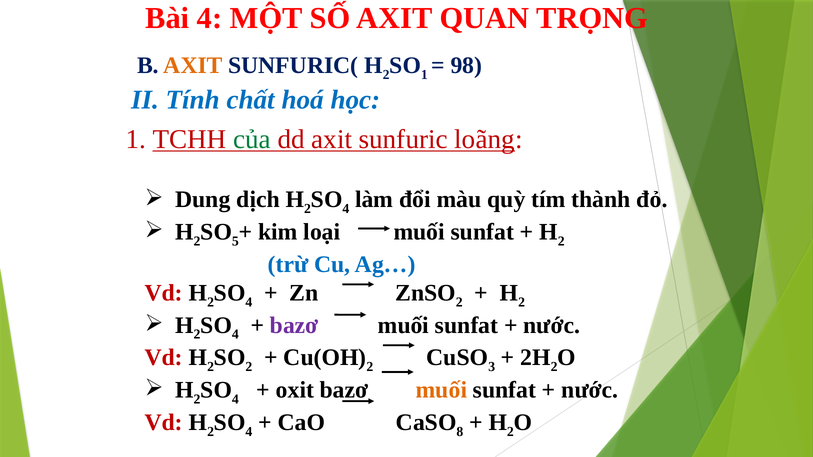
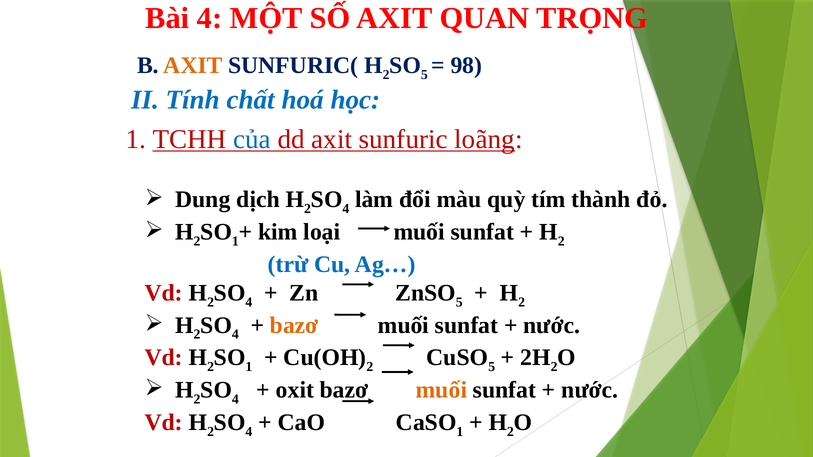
1: 1 -> 5 (424, 75)
của colour: green -> blue (252, 139)
5: 5 -> 1 (235, 241)
2: 2 -> 5 (459, 302)
bazơ colour: purple -> orange (294, 325)
2: 2 -> 1 (249, 367)
3: 3 -> 5 (492, 367)
8: 8 -> 1 (460, 432)
